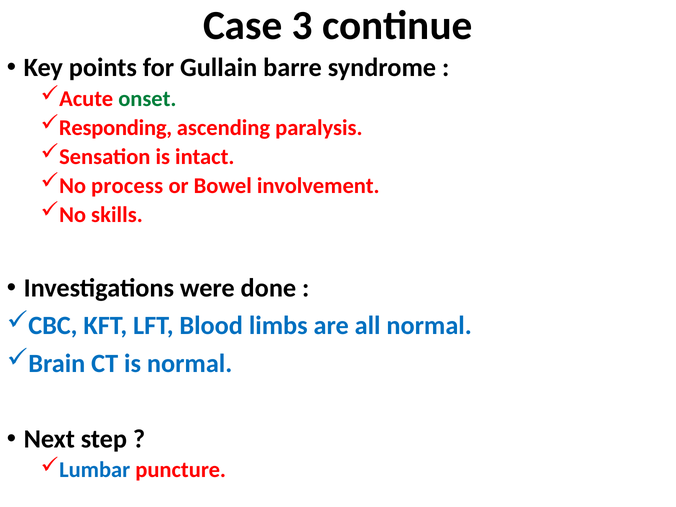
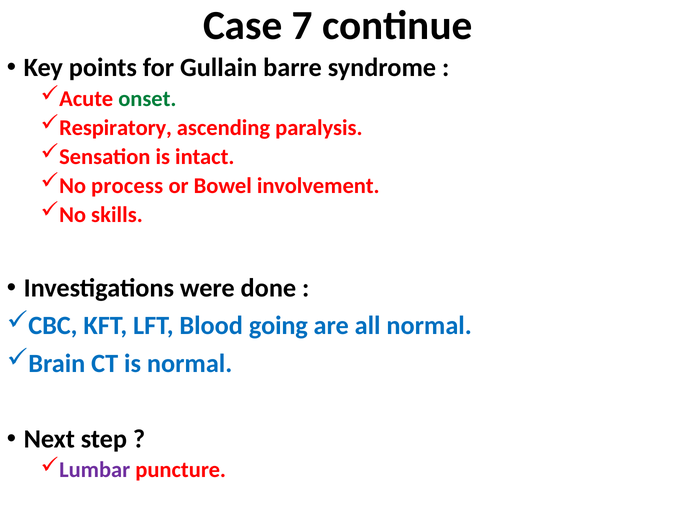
3: 3 -> 7 (302, 25)
Responding: Responding -> Respiratory (116, 128)
limbs: limbs -> going (278, 326)
Lumbar colour: blue -> purple (95, 470)
